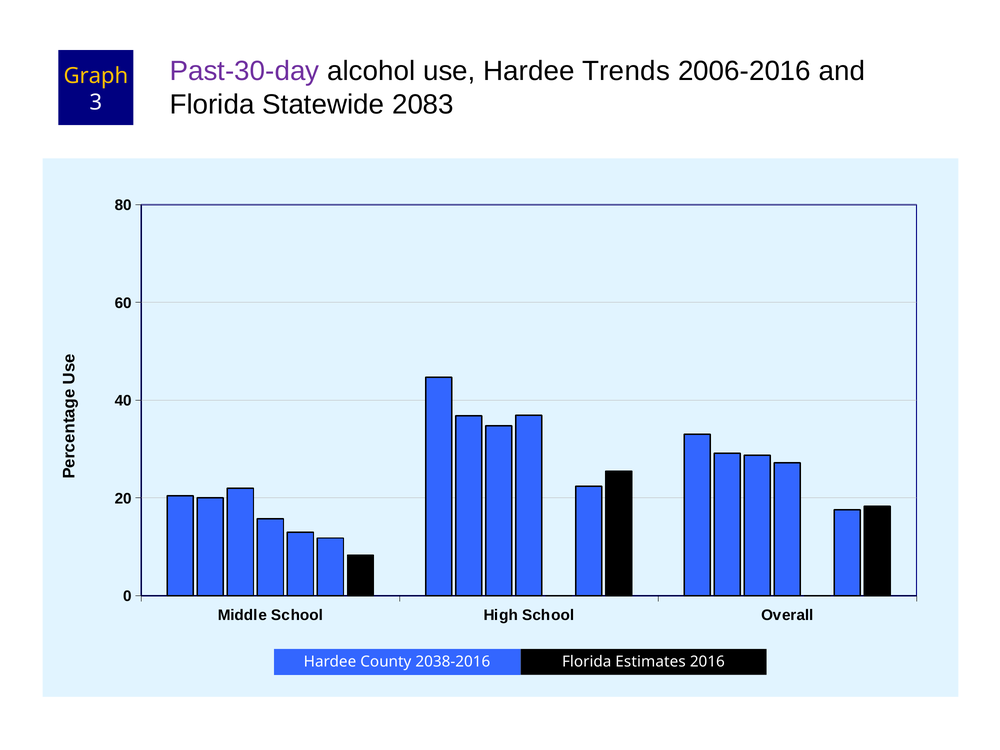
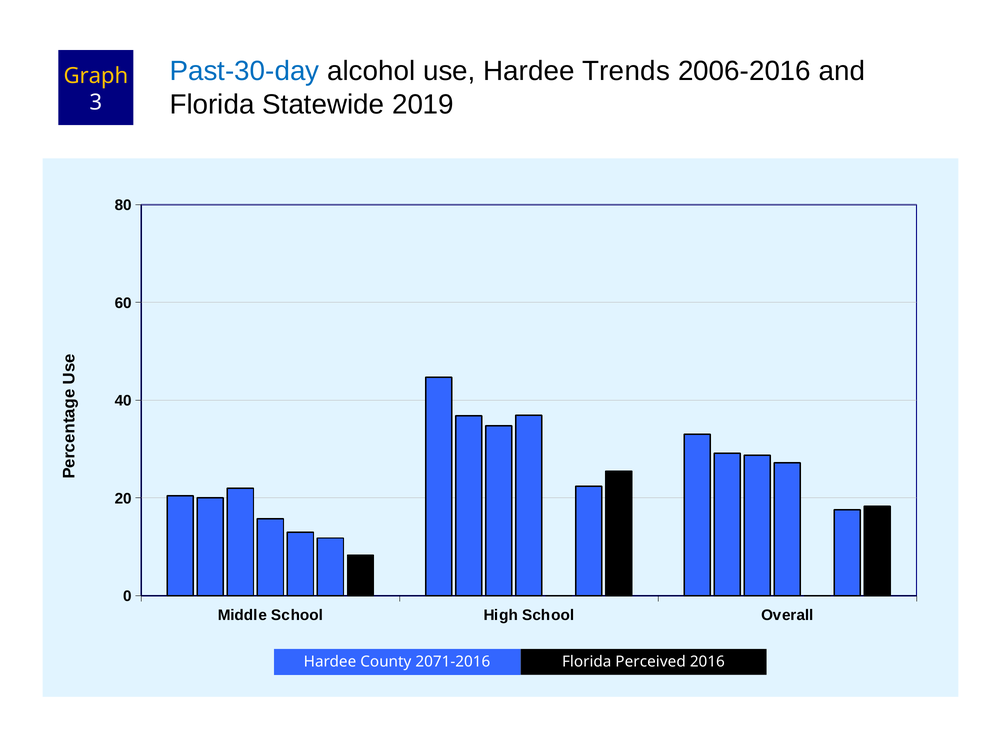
Past-30-day colour: purple -> blue (244, 71)
2083: 2083 -> 2019 (423, 104)
2038-2016: 2038-2016 -> 2071-2016 (453, 662)
Estimates: Estimates -> Perceived (651, 662)
